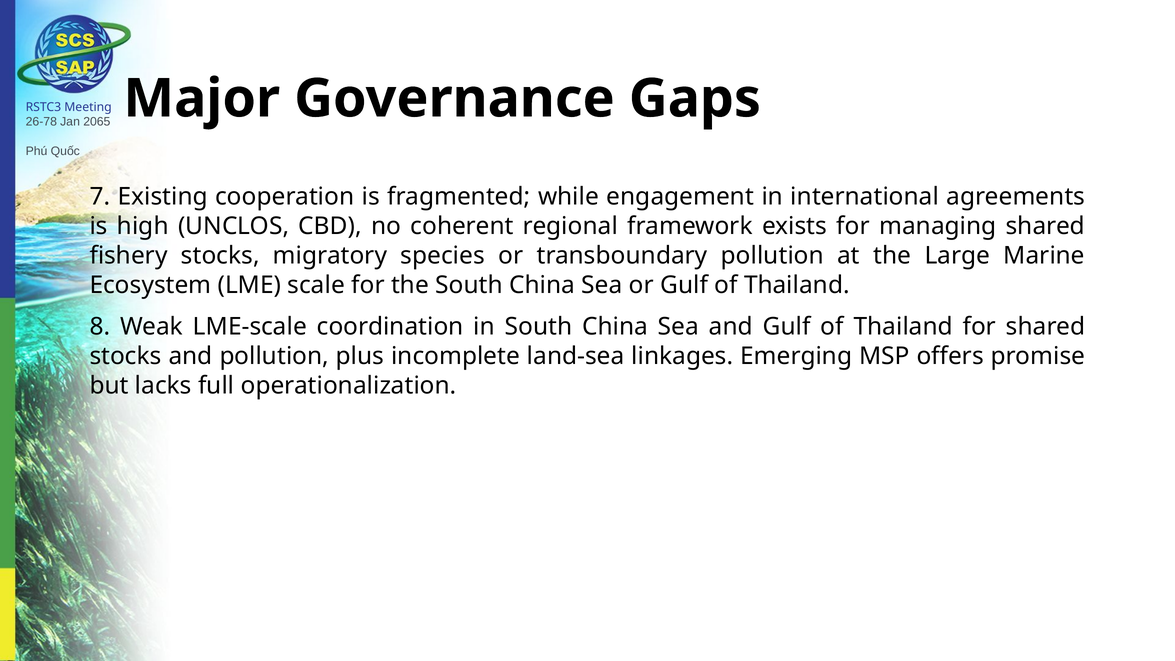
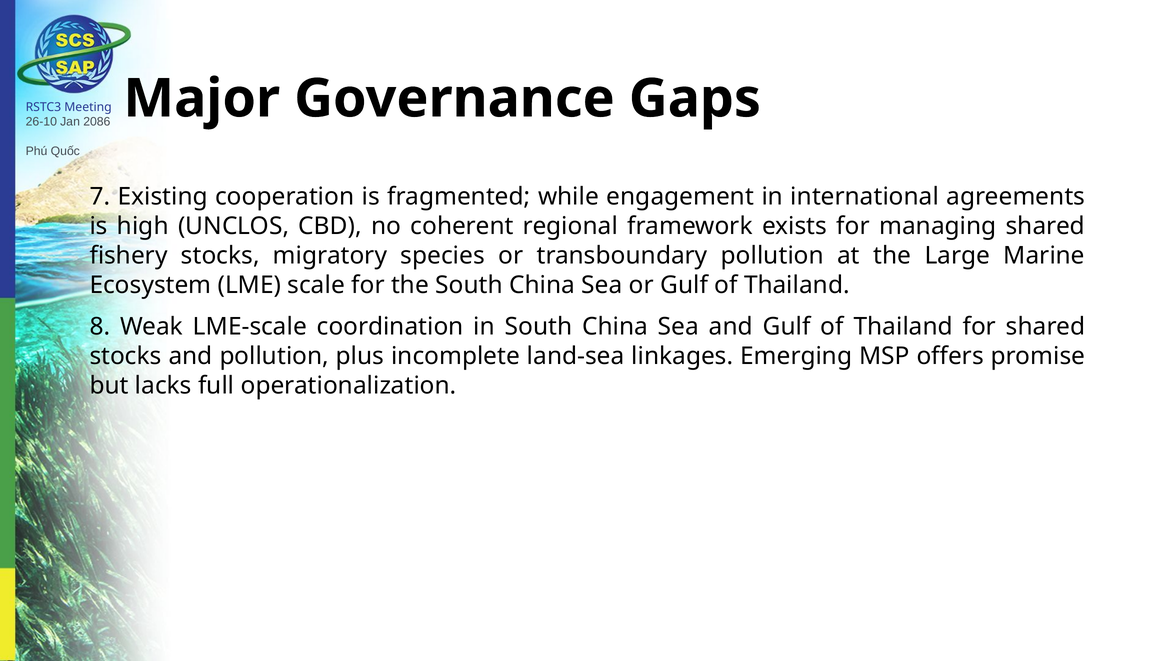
26-78: 26-78 -> 26-10 (41, 122)
2065: 2065 -> 2086 (97, 122)
